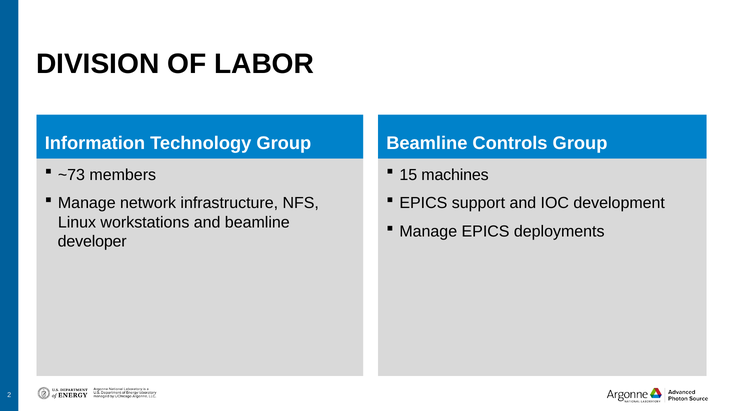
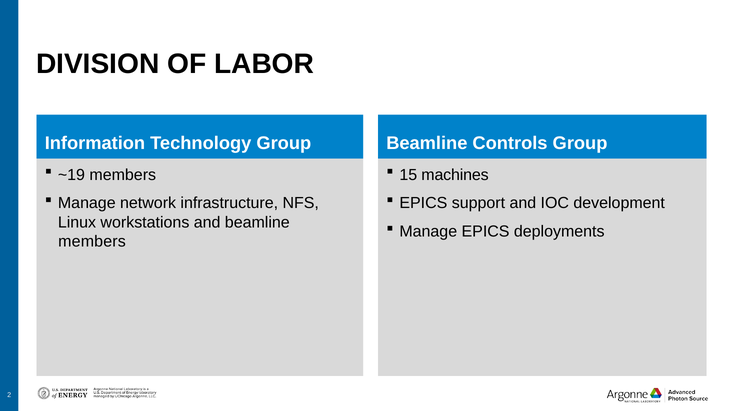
~73: ~73 -> ~19 (71, 175)
developer: developer -> members (92, 242)
